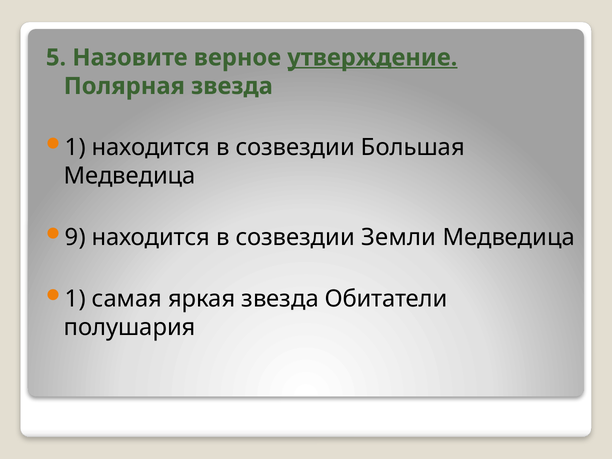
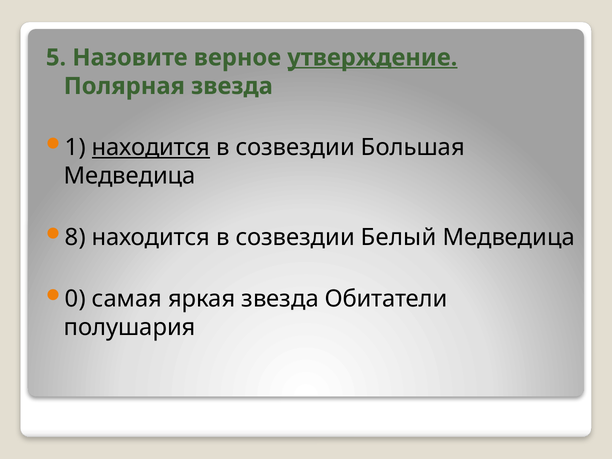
находится underline: none -> present (151, 148)
9: 9 -> 8 (75, 237)
Земли: Земли -> Белый (399, 237)
1: 1 -> 0 (75, 299)
